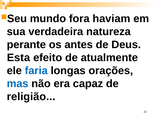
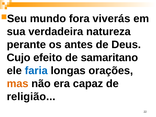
haviam: haviam -> viverás (111, 19)
Esta: Esta -> Cujo (19, 58)
atualmente: atualmente -> samaritano (109, 58)
mas colour: blue -> orange (18, 84)
